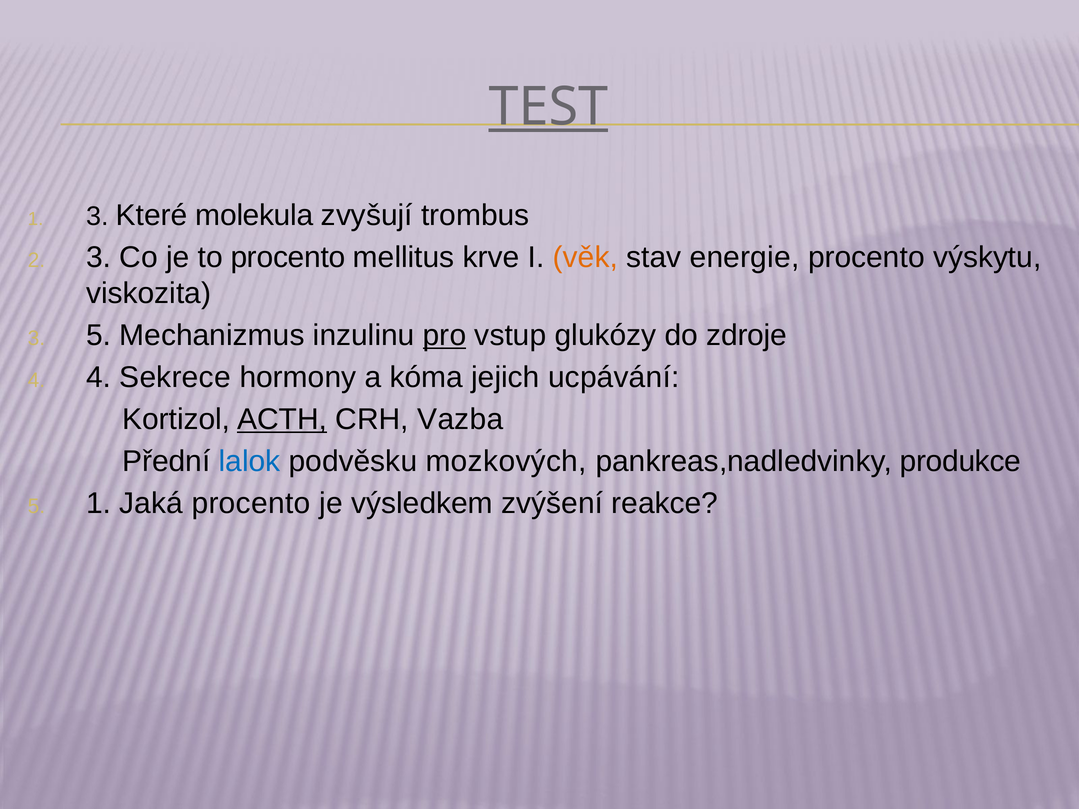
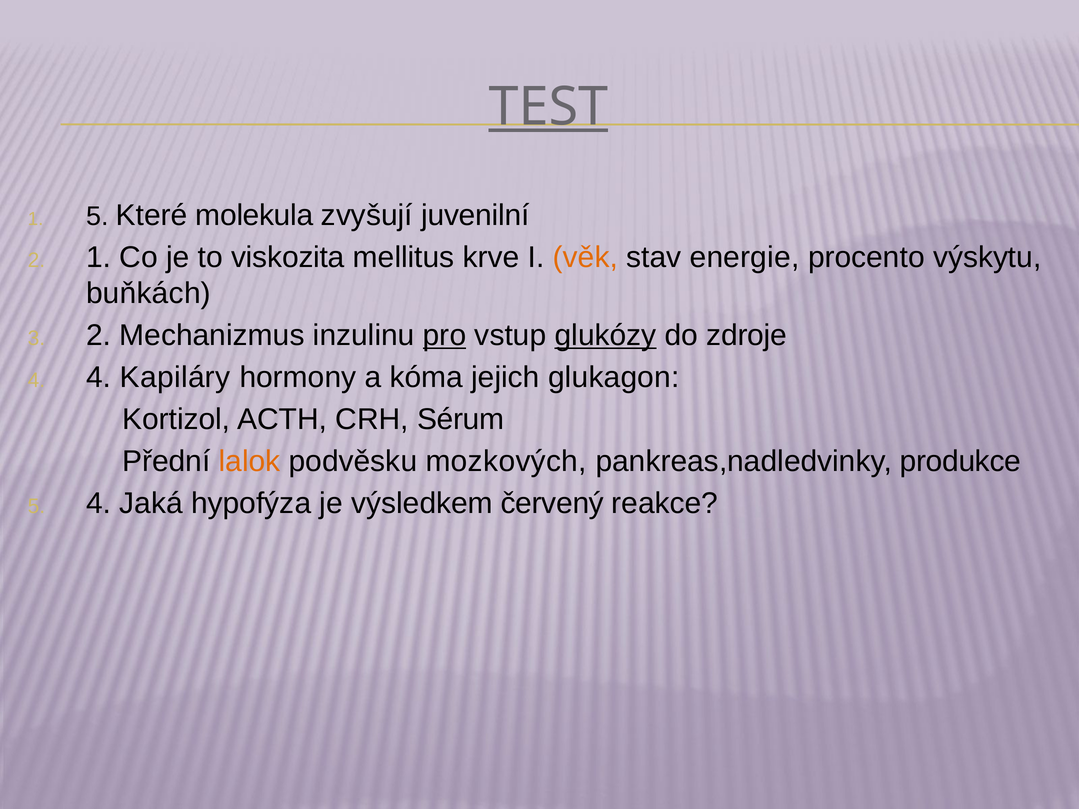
1 3: 3 -> 5 (97, 217)
trombus: trombus -> juvenilní (475, 216)
2 3: 3 -> 1 (99, 258)
to procento: procento -> viskozita (288, 258)
viskozita: viskozita -> buňkách (148, 294)
3 5: 5 -> 2 (99, 336)
glukózy underline: none -> present (606, 336)
Sekrece: Sekrece -> Kapiláry (175, 377)
ucpávání: ucpávání -> glukagon (614, 377)
ACTH underline: present -> none (282, 419)
Vazba: Vazba -> Sérum (461, 419)
lalok colour: blue -> orange (250, 461)
5 1: 1 -> 4 (99, 503)
Jaká procento: procento -> hypofýza (251, 503)
zvýšení: zvýšení -> červený (552, 503)
